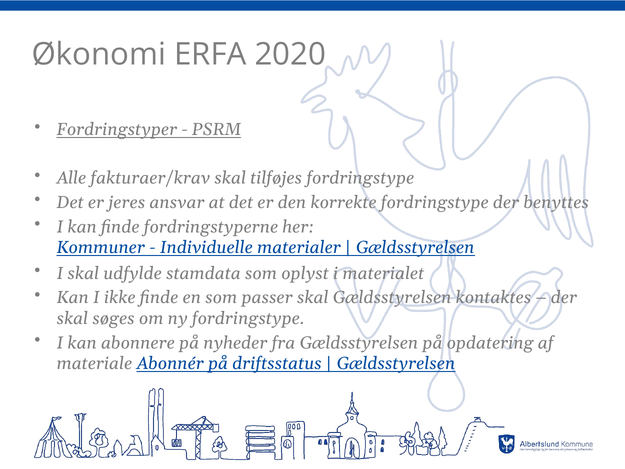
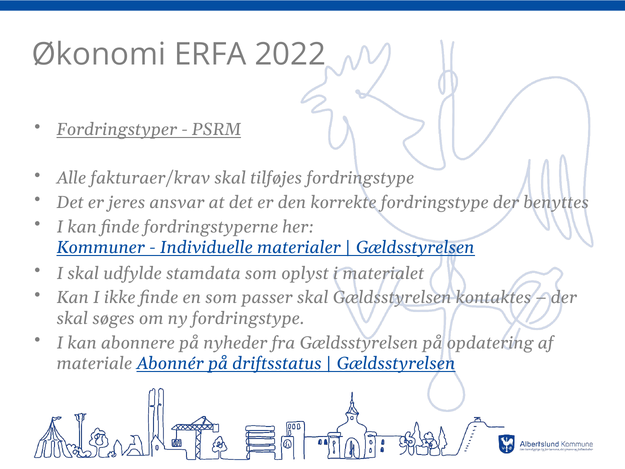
2020: 2020 -> 2022 (290, 55)
